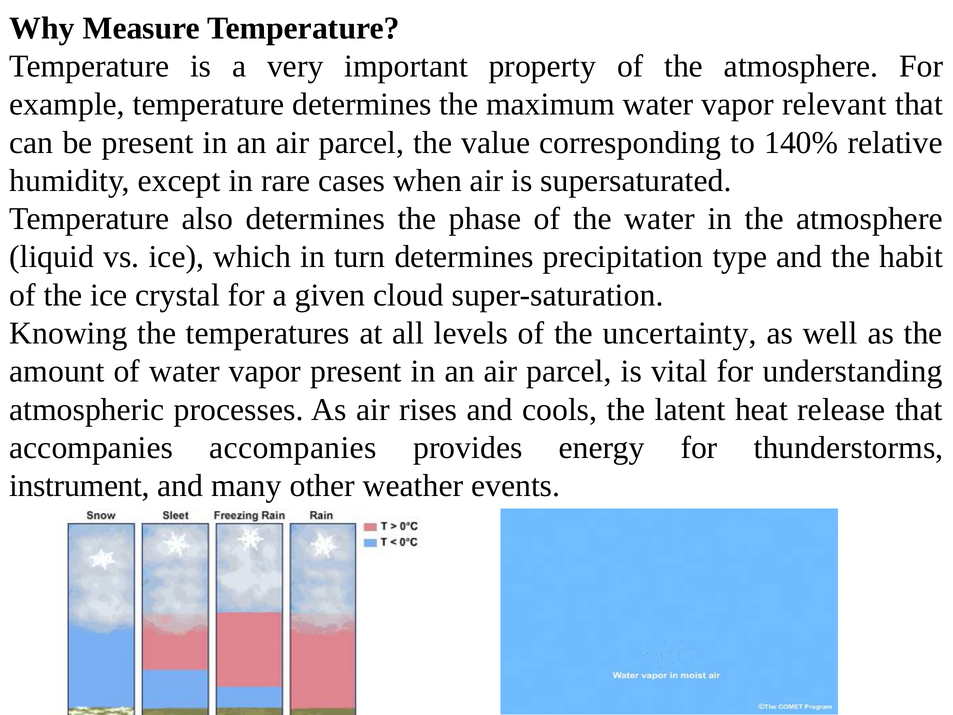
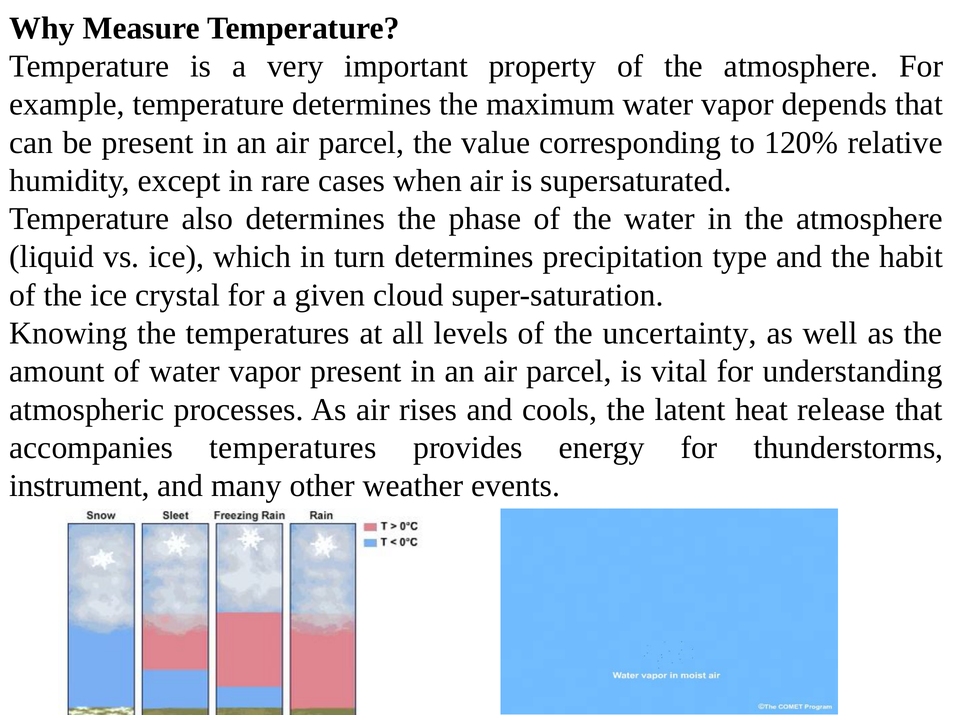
relevant: relevant -> depends (834, 104)
140%: 140% -> 120% (801, 143)
accompanies accompanies: accompanies -> temperatures (293, 448)
